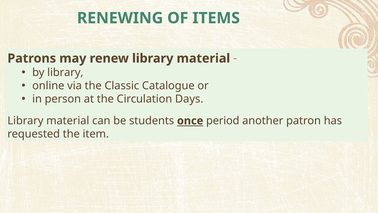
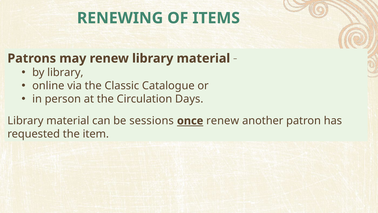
students: students -> sessions (152, 121)
once period: period -> renew (223, 121)
